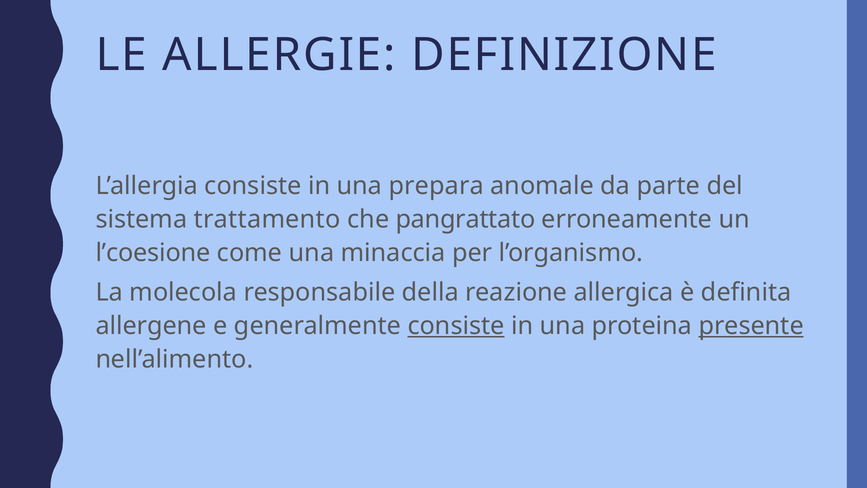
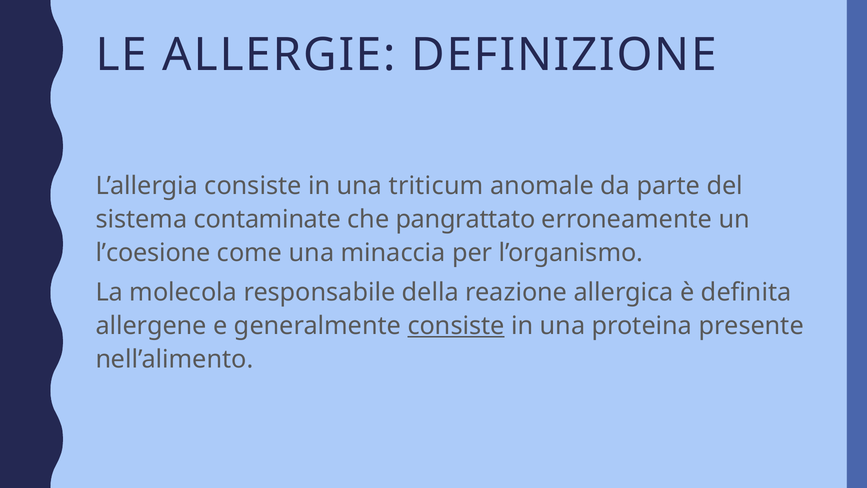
prepara: prepara -> triticum (436, 186)
trattamento: trattamento -> contaminate (267, 219)
presente underline: present -> none (751, 326)
